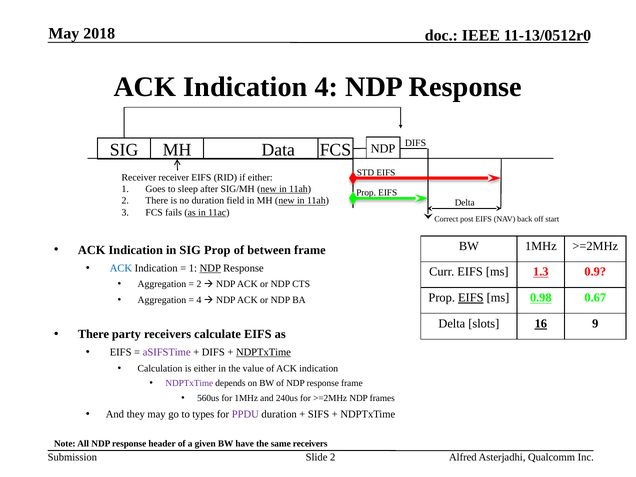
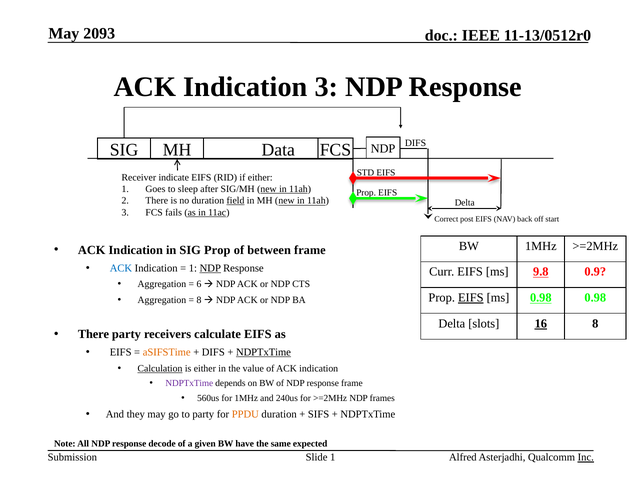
2018: 2018 -> 2093 (99, 34)
Indication 4: 4 -> 3 (326, 87)
Receiver receiver: receiver -> indicate (174, 177)
field underline: none -> present (235, 201)
1.3: 1.3 -> 9.8 (541, 272)
2: 2 -> 6 (199, 284)
0.98 0.67: 0.67 -> 0.98 (595, 298)
4: 4 -> 8 (199, 300)
16 9: 9 -> 8 (595, 323)
aSIFSTime colour: purple -> orange (167, 352)
Calculation underline: none -> present (160, 368)
to types: types -> party (203, 414)
PPDU colour: purple -> orange (245, 414)
header: header -> decode (162, 444)
same receivers: receivers -> expected (310, 444)
Slide 2: 2 -> 1 (333, 457)
Inc underline: none -> present (586, 457)
